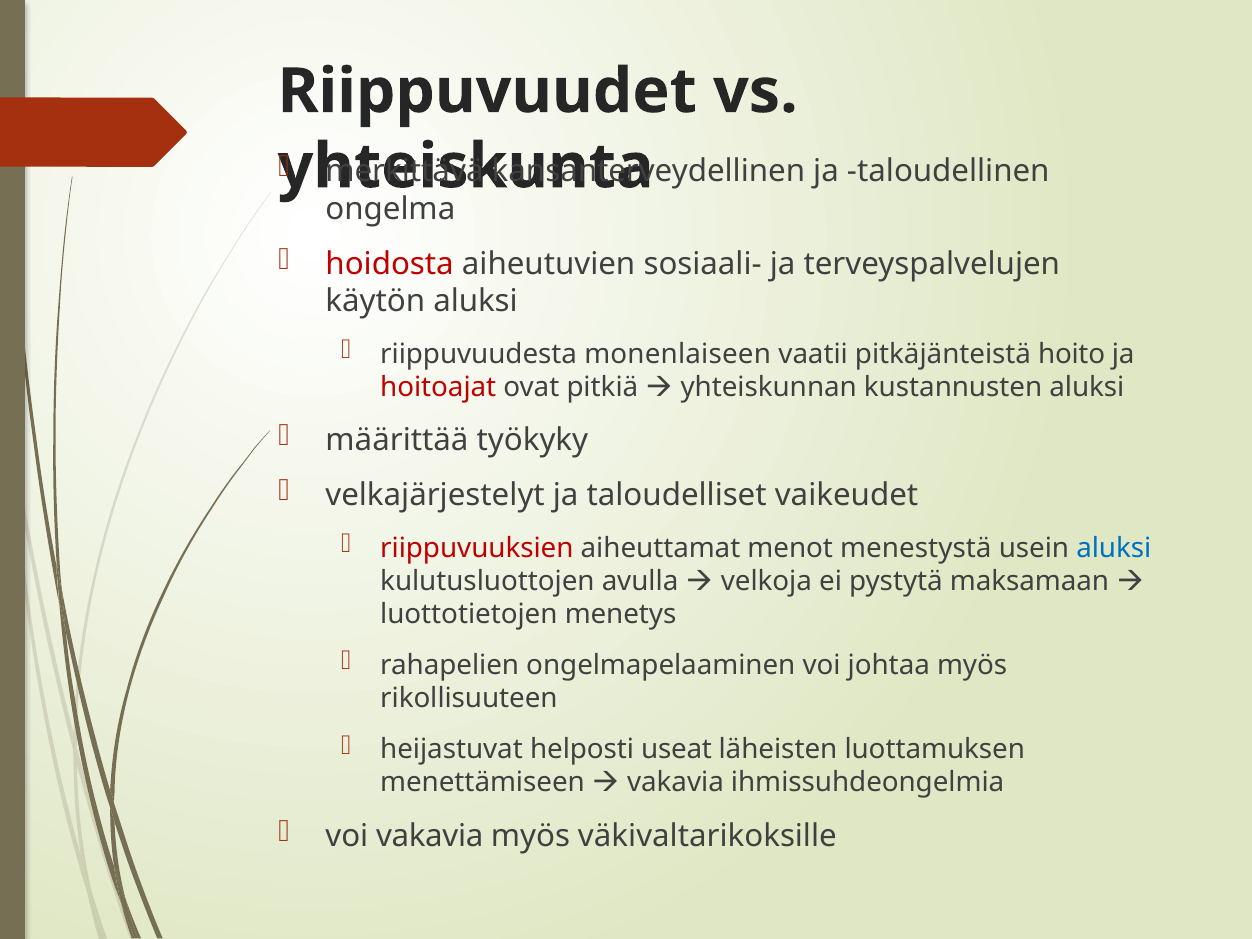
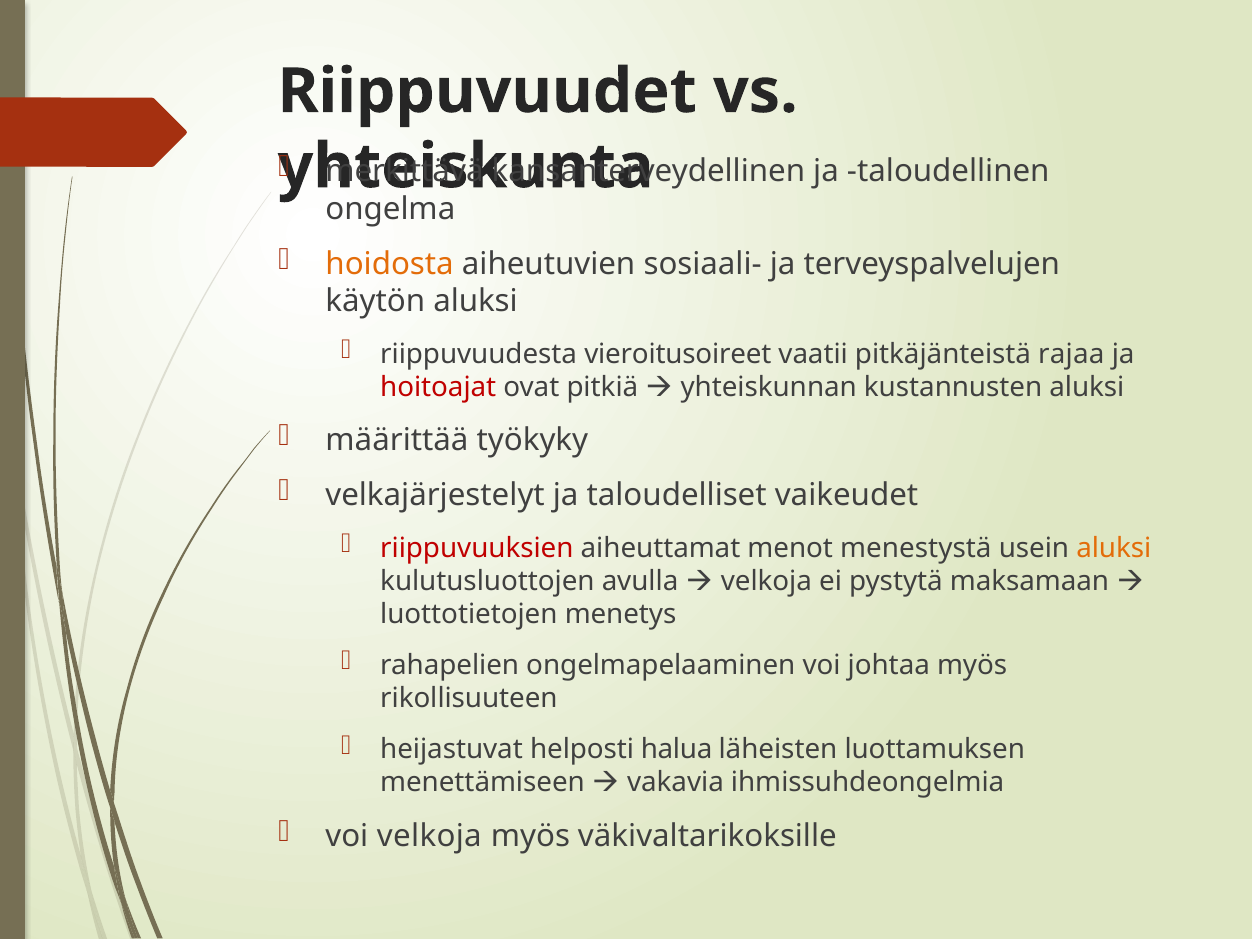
hoidosta colour: red -> orange (390, 264)
monenlaiseen: monenlaiseen -> vieroitusoireet (678, 354)
hoito: hoito -> rajaa (1071, 354)
aluksi colour: blue -> orange (1114, 548)
useat: useat -> halua (677, 749)
voi vakavia: vakavia -> velkoja (429, 836)
